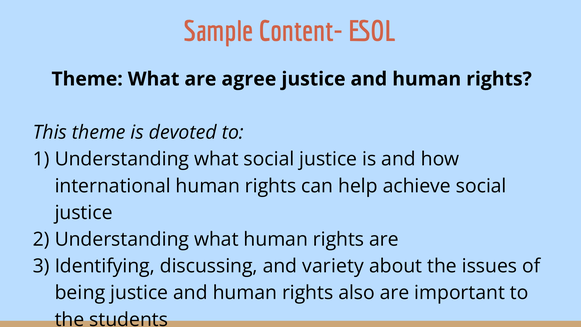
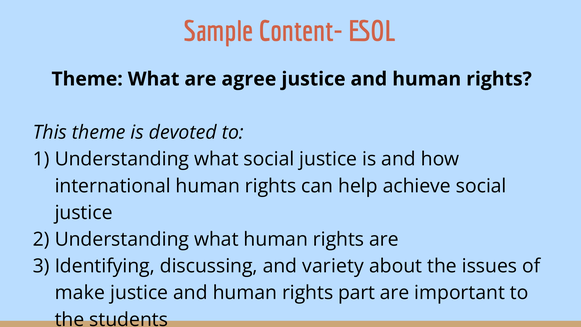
being: being -> make (80, 293)
also: also -> part (357, 293)
